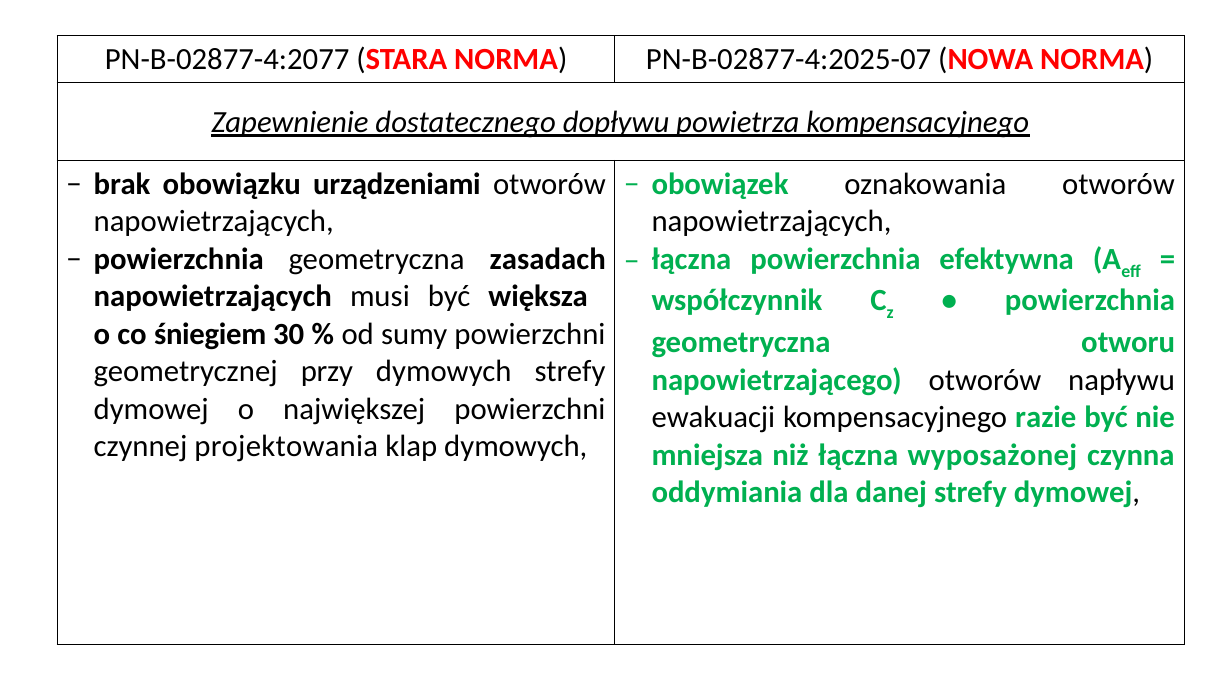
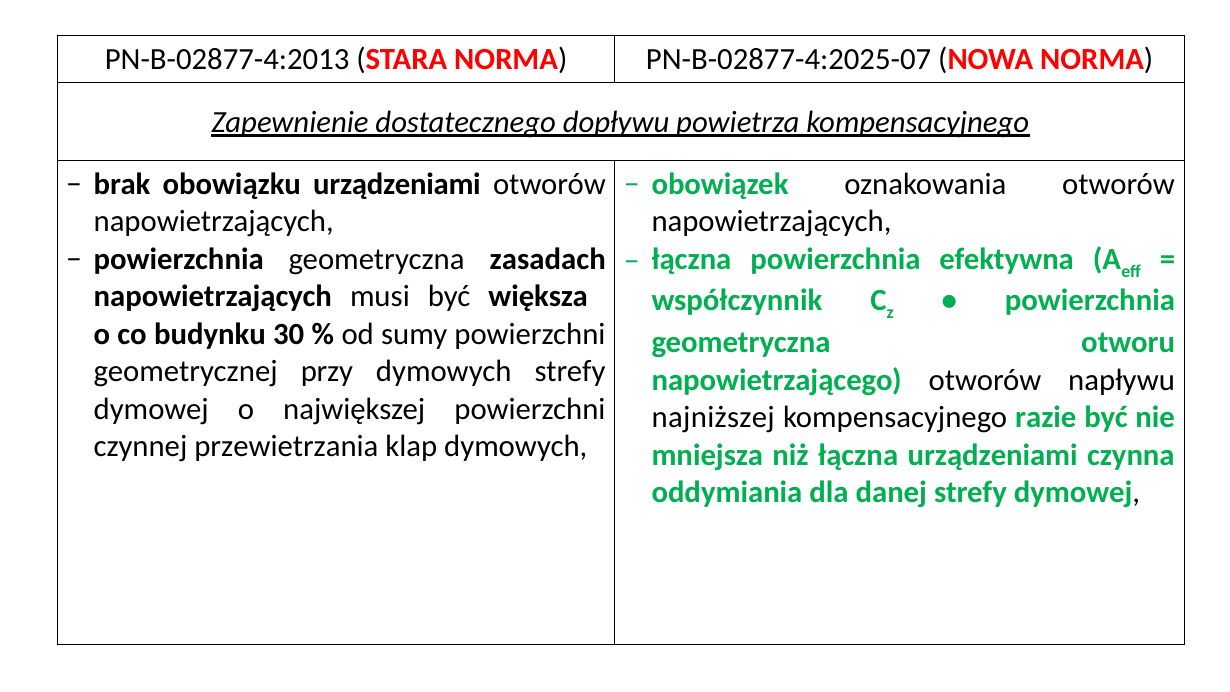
PN-B-02877-4:2077: PN-B-02877-4:2077 -> PN-B-02877-4:2013 (227, 60)
śniegiem: śniegiem -> budynku (210, 334)
ewakuacji: ewakuacji -> najniższej (713, 417)
projektowania: projektowania -> przewietrzania (286, 447)
łączna wyposażonej: wyposażonej -> urządzeniami (993, 455)
